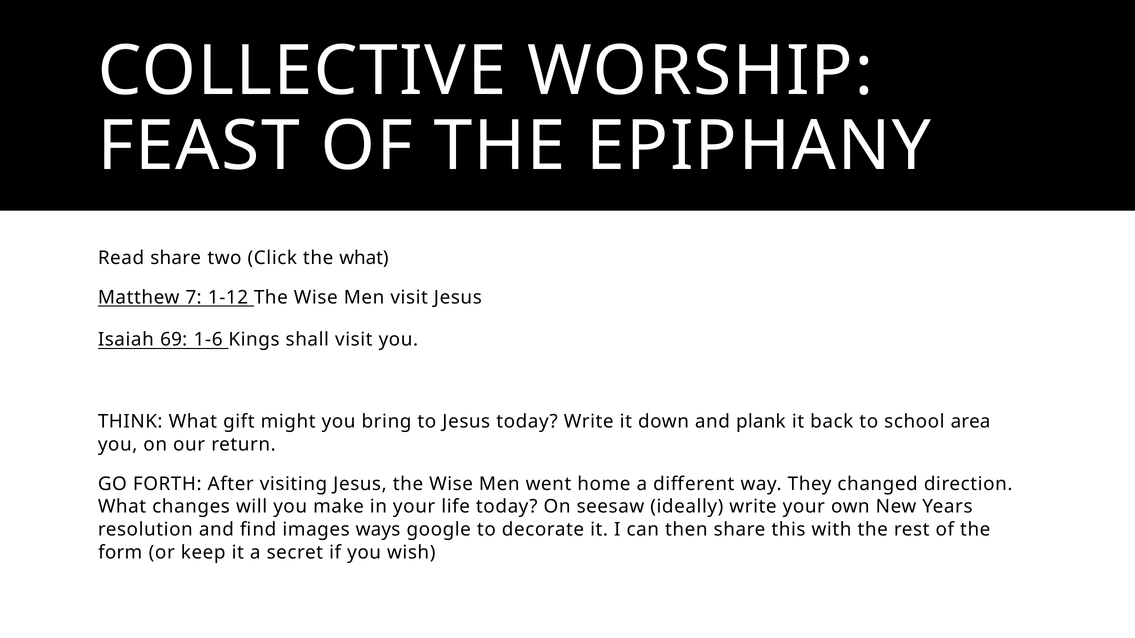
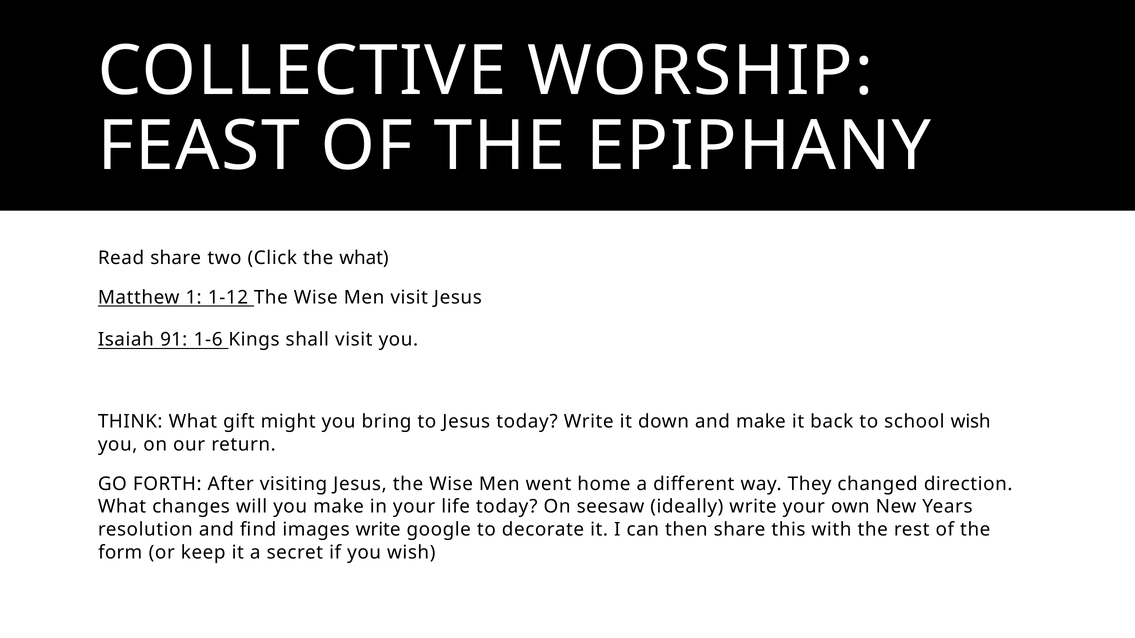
7: 7 -> 1 (194, 297)
69: 69 -> 91 (174, 340)
and plank: plank -> make (761, 422)
school area: area -> wish (971, 422)
images ways: ways -> write (378, 530)
